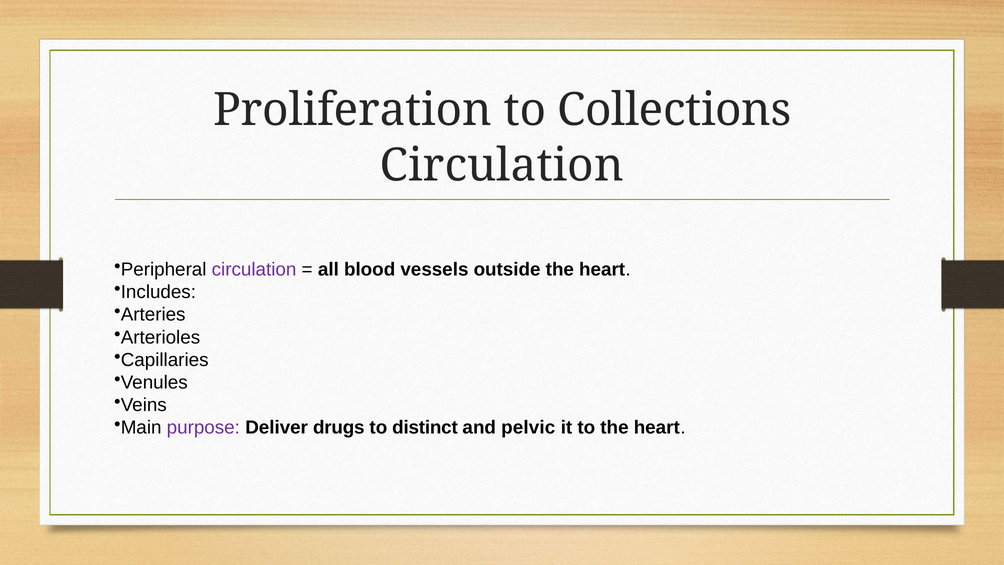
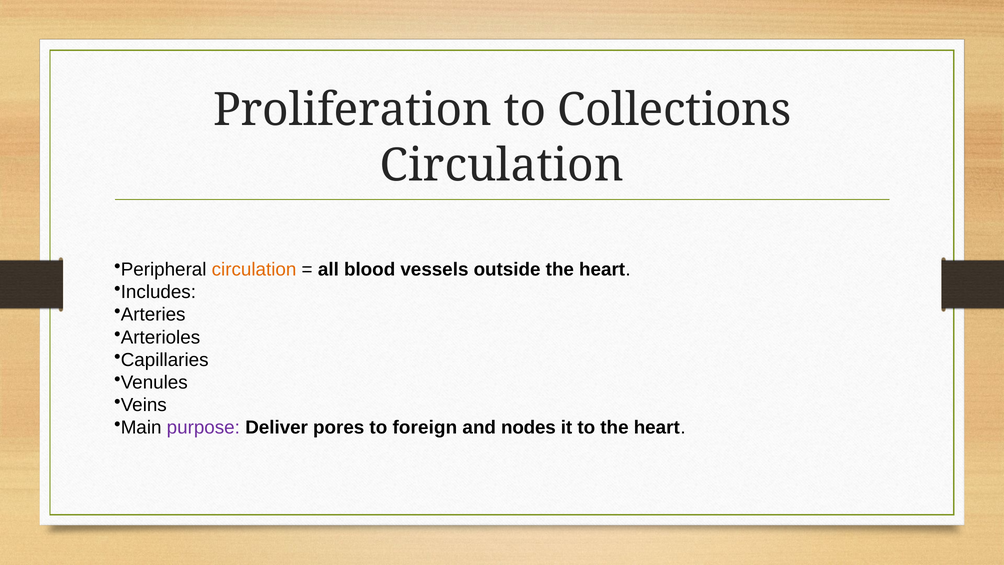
circulation colour: purple -> orange (254, 269)
drugs: drugs -> pores (339, 428)
distinct: distinct -> foreign (425, 428)
pelvic: pelvic -> nodes (528, 428)
